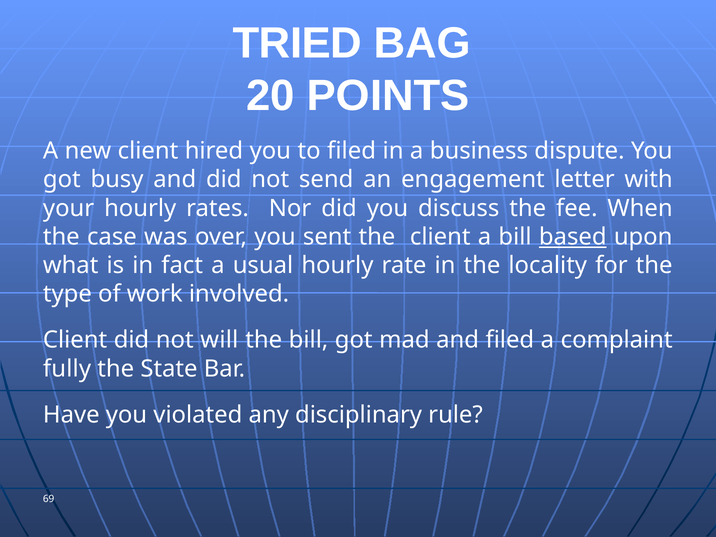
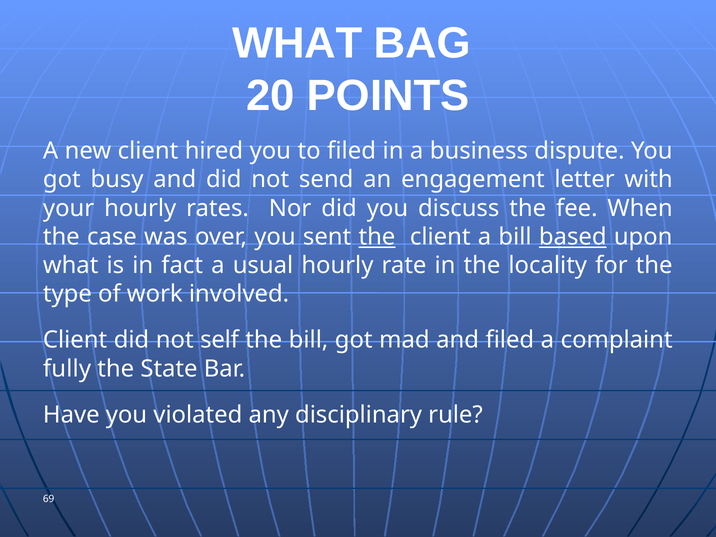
TRIED: TRIED -> WHAT (297, 43)
the underline: none -> present (377, 237)
will: will -> self (220, 340)
